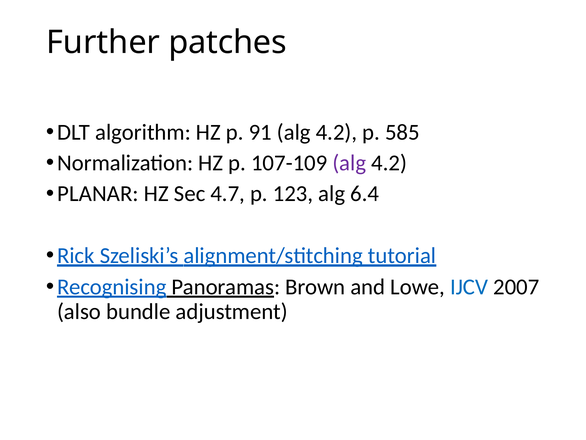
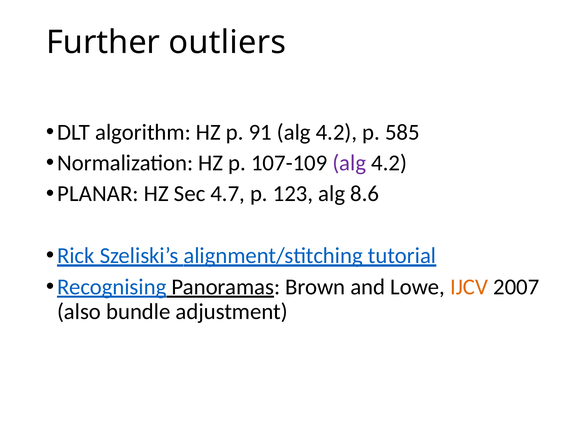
patches: patches -> outliers (227, 42)
6.4: 6.4 -> 8.6 (365, 194)
IJCV colour: blue -> orange (469, 287)
